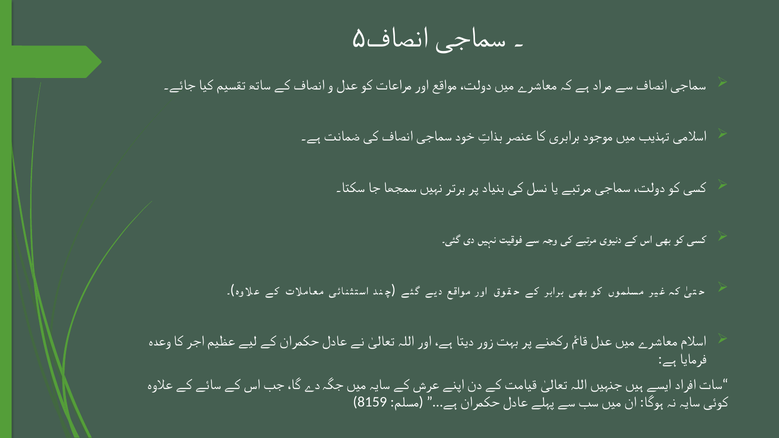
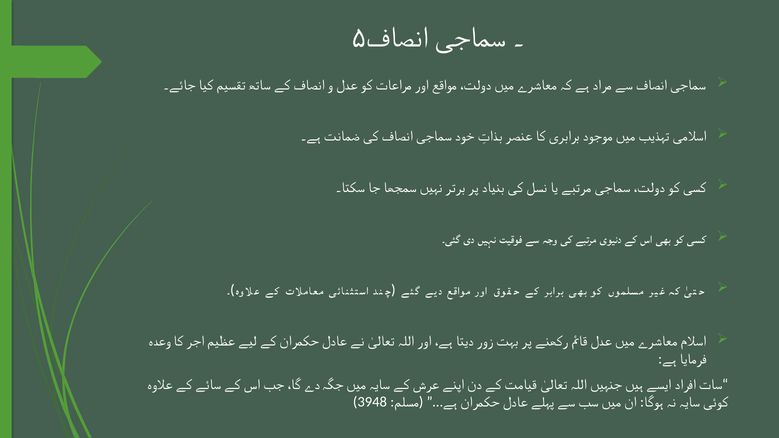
8159: 8159 -> 3948 (372, 402)
